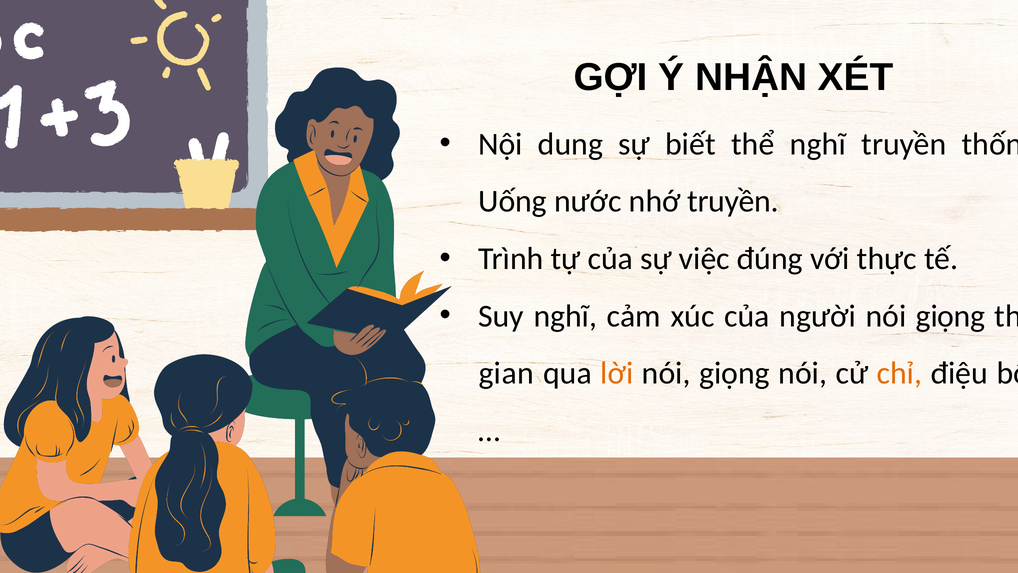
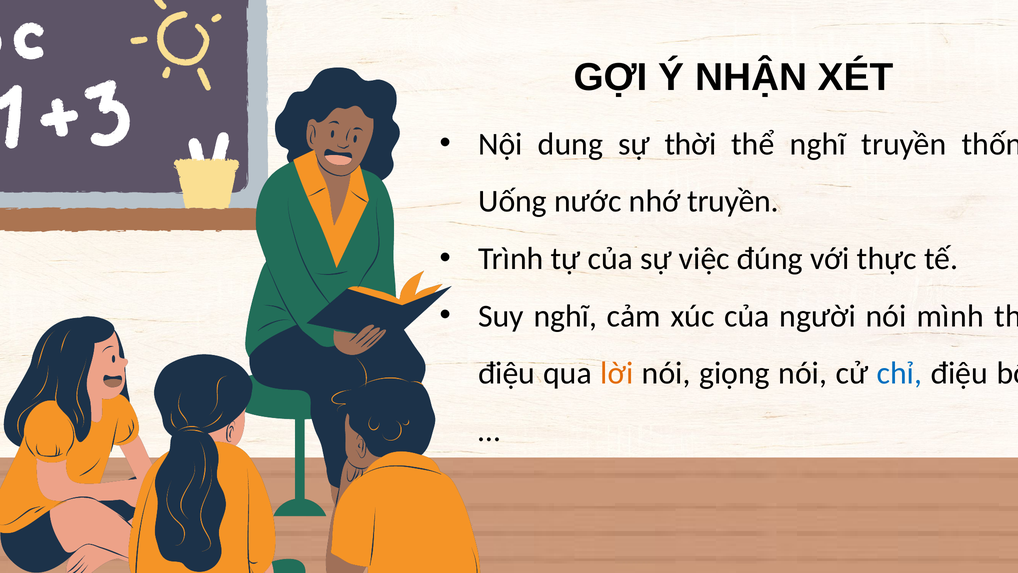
biết: biết -> thời (691, 144)
người nói giọng: giọng -> mình (950, 316)
gian: gian -> điệu (506, 373)
chỉ colour: orange -> blue (899, 373)
